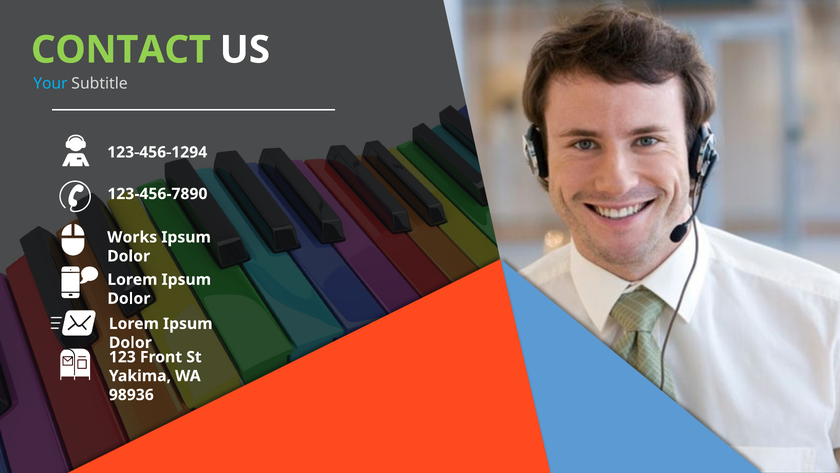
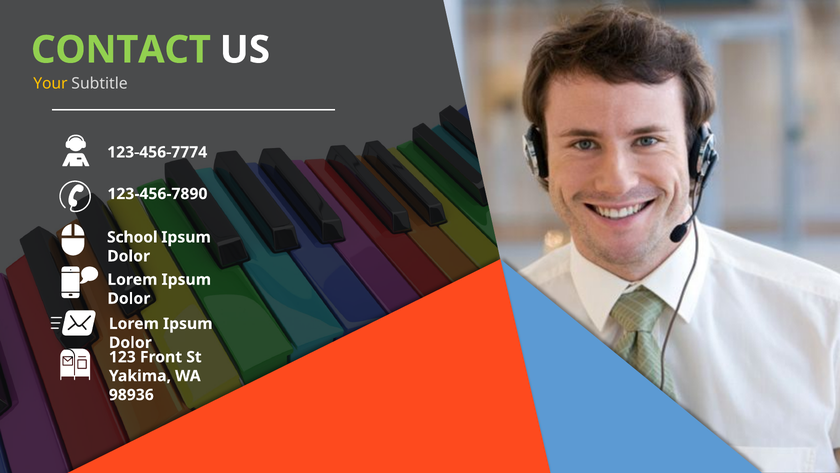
Your colour: light blue -> yellow (50, 83)
123-456-1294: 123-456-1294 -> 123-456-7774 (157, 152)
Works: Works -> School (132, 237)
